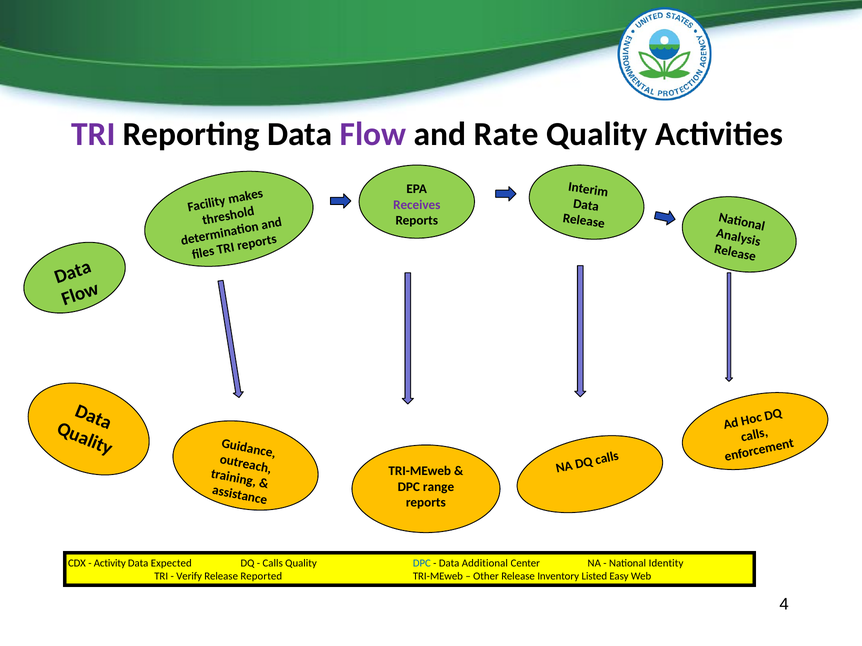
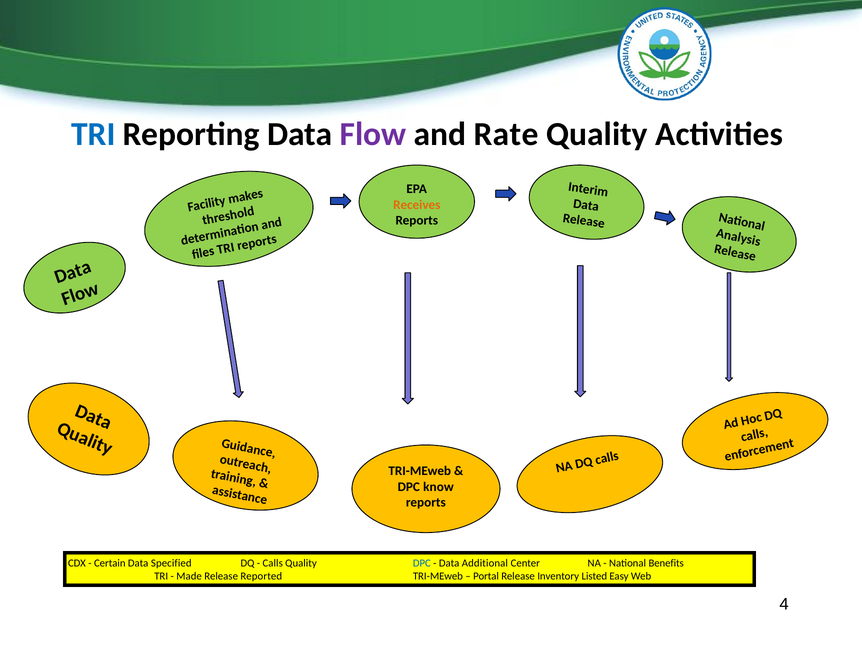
TRI colour: purple -> blue (93, 134)
Receives colour: purple -> orange (417, 205)
range: range -> know (438, 487)
Activity: Activity -> Certain (110, 564)
Expected: Expected -> Specified (171, 564)
Identity: Identity -> Benefits (666, 564)
Verify: Verify -> Made (189, 577)
Other: Other -> Portal (486, 577)
